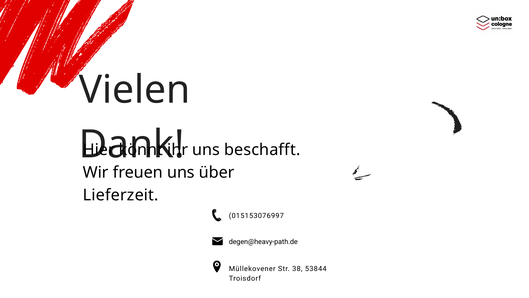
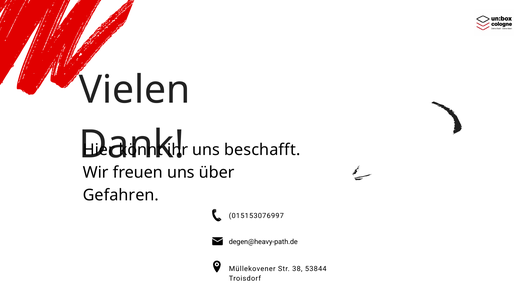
Lieferzeit: Lieferzeit -> Gefahren (121, 195)
